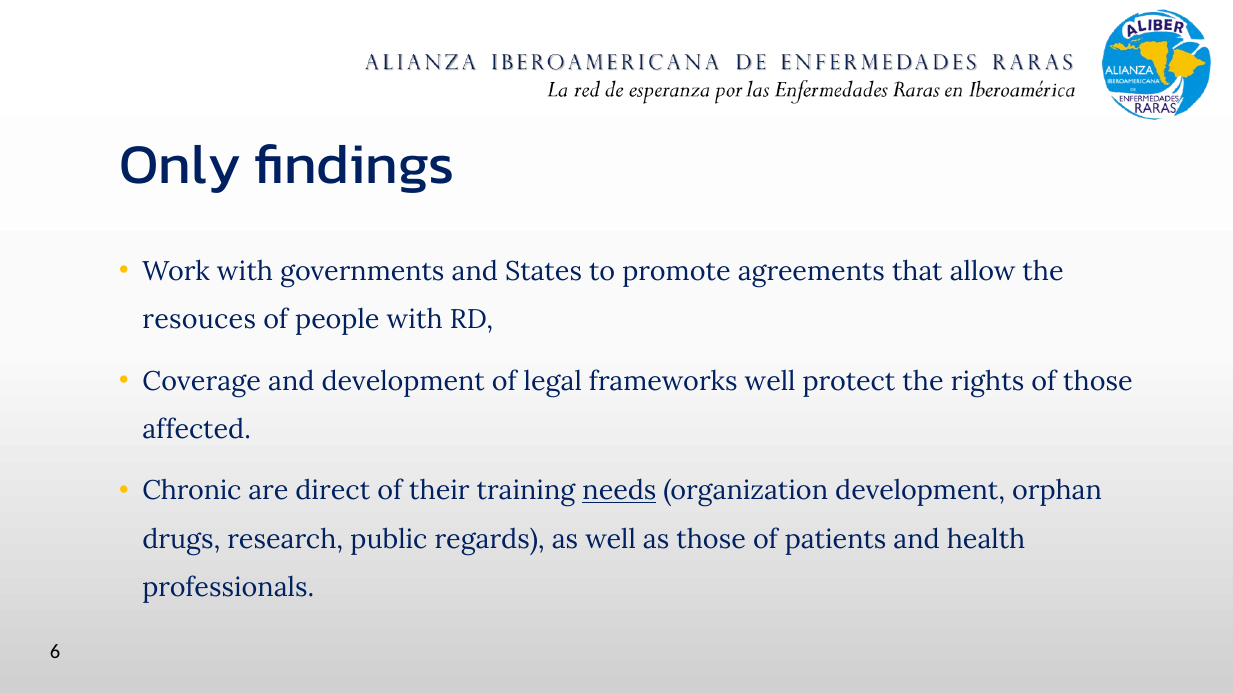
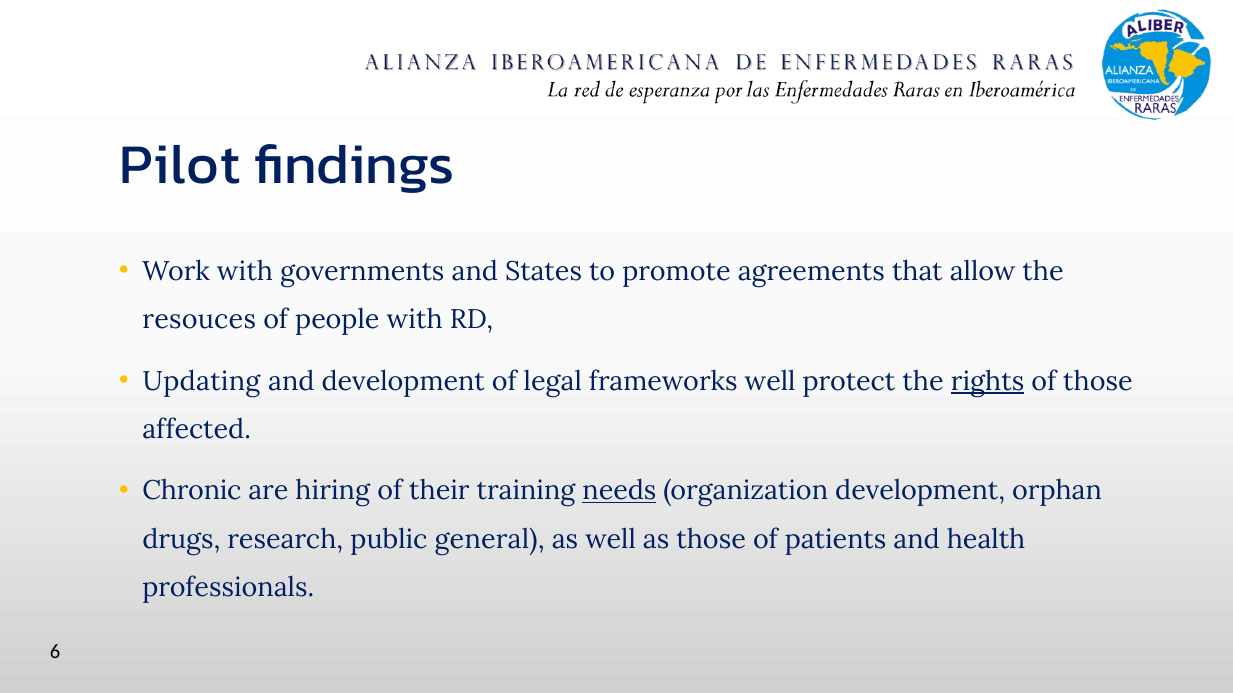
Only: Only -> Pilot (180, 165)
Coverage: Coverage -> Updating (202, 381)
rights underline: none -> present (988, 381)
direct: direct -> hiring (333, 491)
regards: regards -> general (490, 540)
